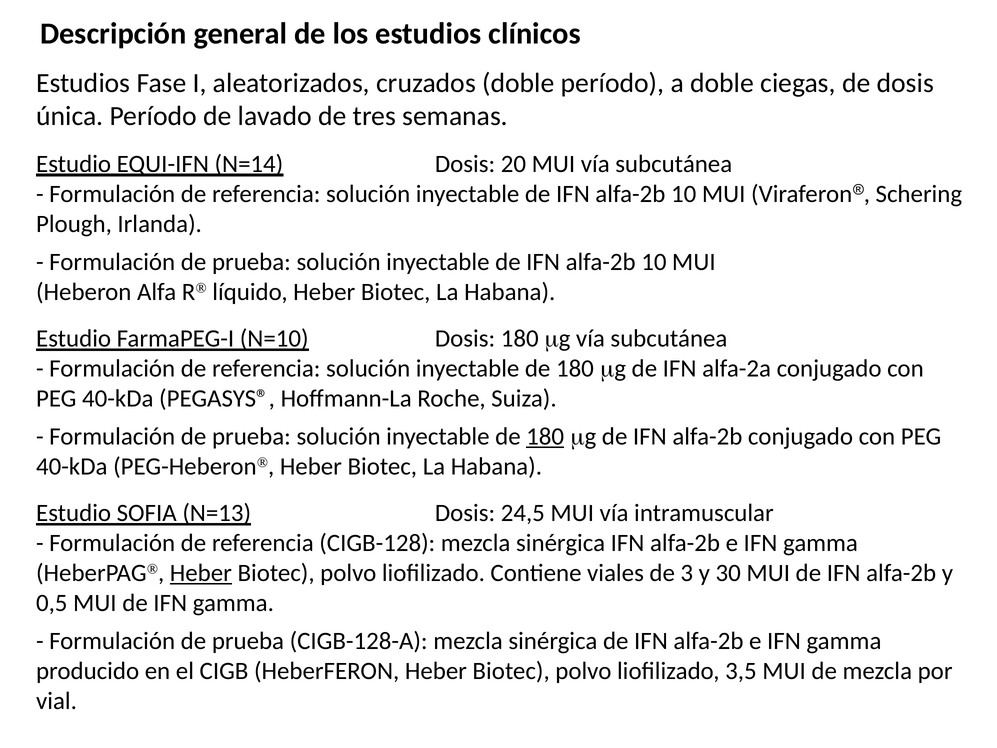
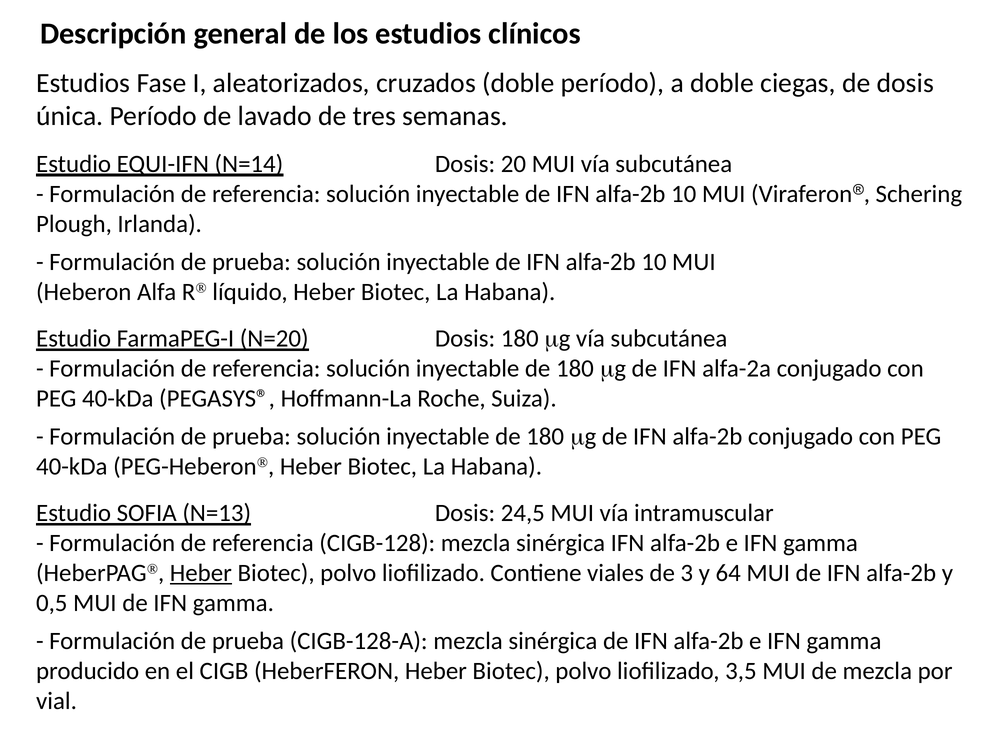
N=10: N=10 -> N=20 (274, 339)
180 underline: present -> none (545, 437)
30: 30 -> 64 (728, 573)
